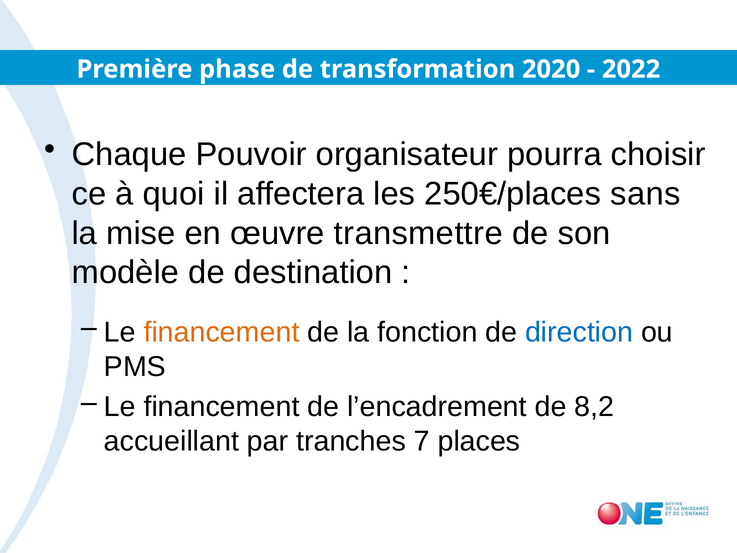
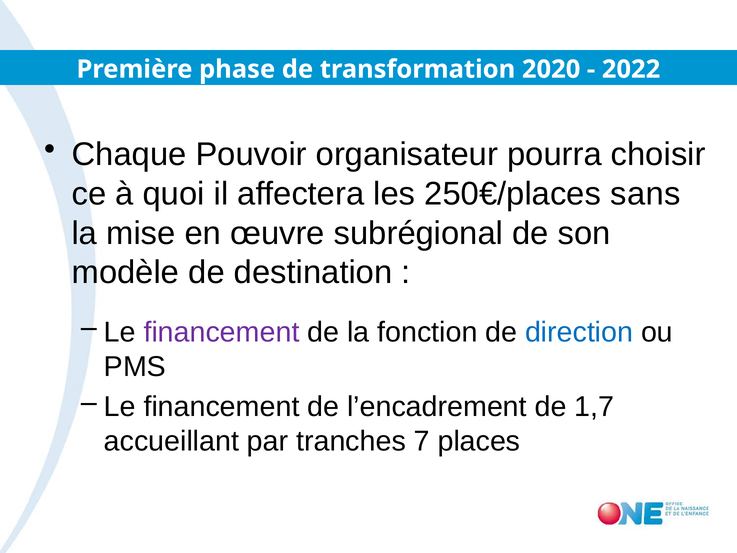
transmettre: transmettre -> subrégional (419, 233)
financement colour: orange -> purple (222, 332)
8,2: 8,2 -> 1,7 (594, 407)
